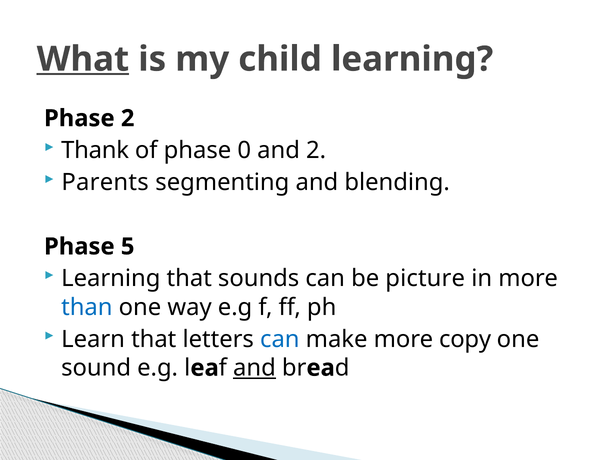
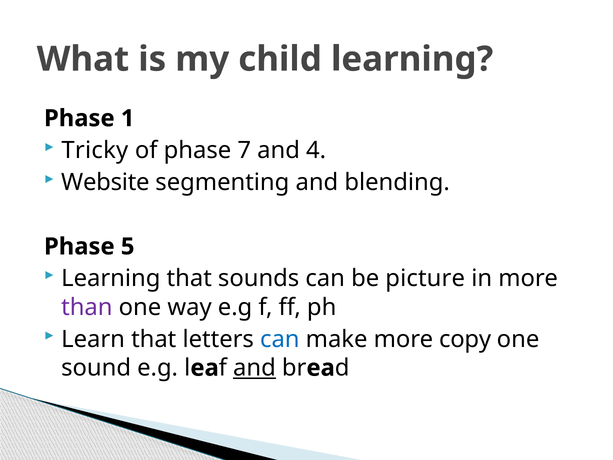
What underline: present -> none (83, 59)
Phase 2: 2 -> 1 (128, 118)
Thank: Thank -> Tricky (95, 150)
0: 0 -> 7 (244, 150)
and 2: 2 -> 4 (316, 150)
Parents: Parents -> Website (105, 182)
than colour: blue -> purple (87, 307)
